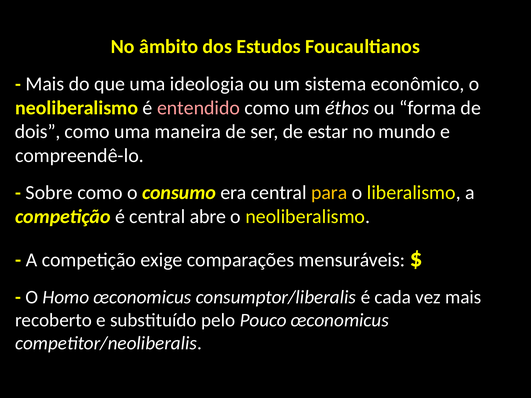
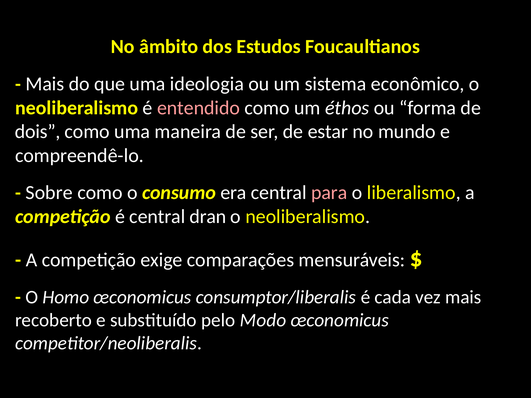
para colour: yellow -> pink (329, 193)
abre: abre -> dran (208, 217)
Pouco: Pouco -> Modo (263, 320)
